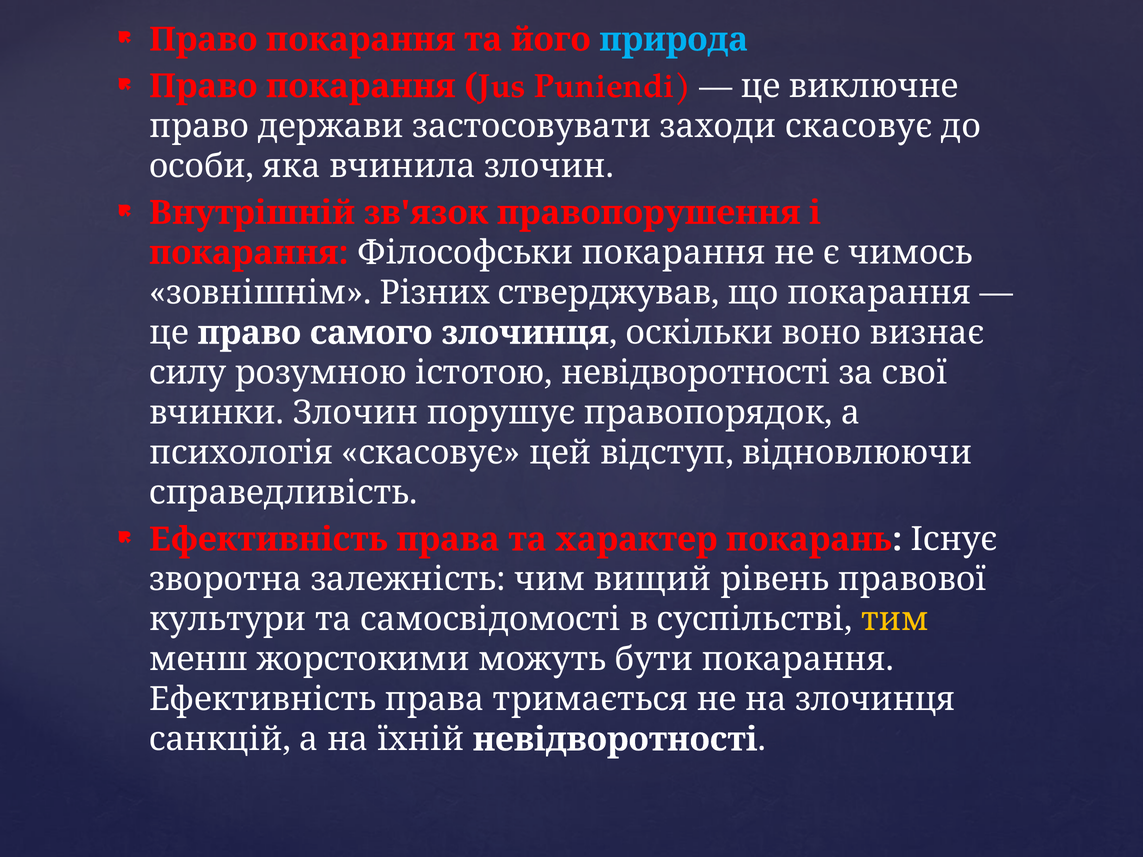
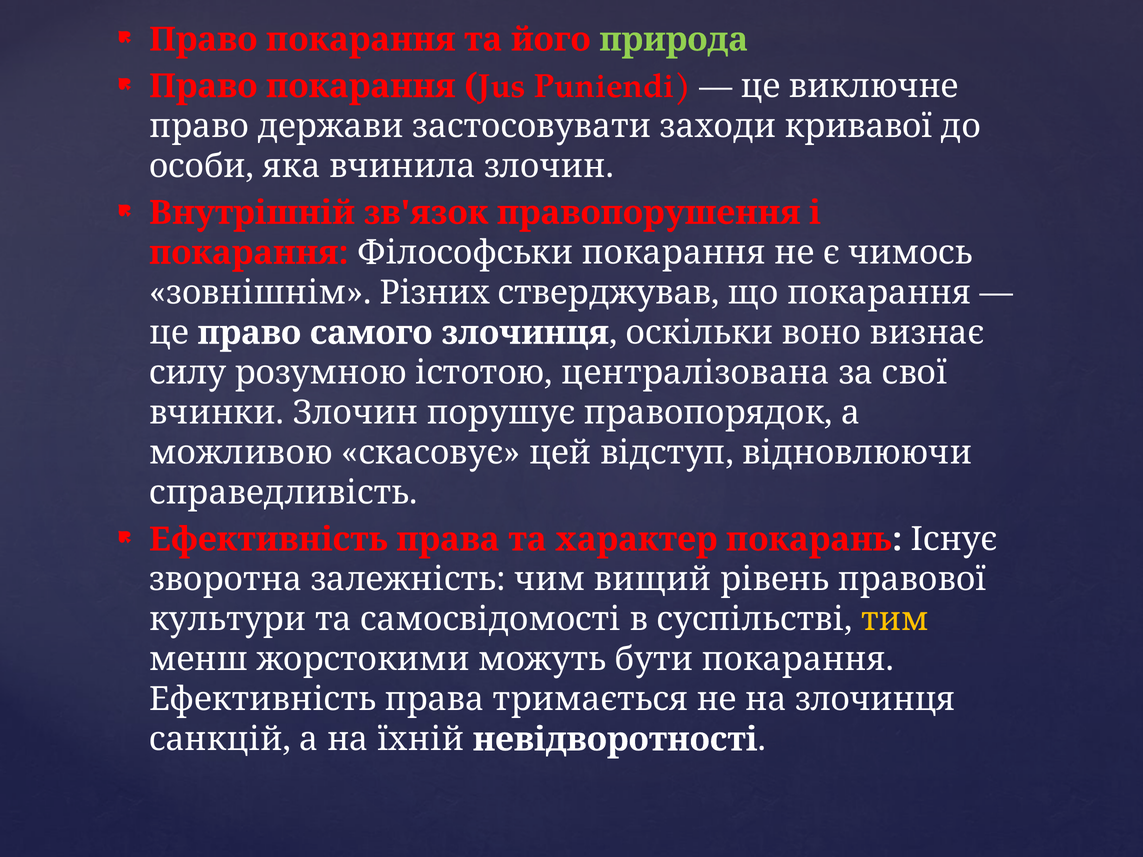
природа colour: light blue -> light green (674, 40)
заходи скасовує: скасовує -> кривавої (859, 126)
істотою невідворотності: невідворотності -> централізована (696, 373)
психологія: психологія -> можливою (241, 453)
